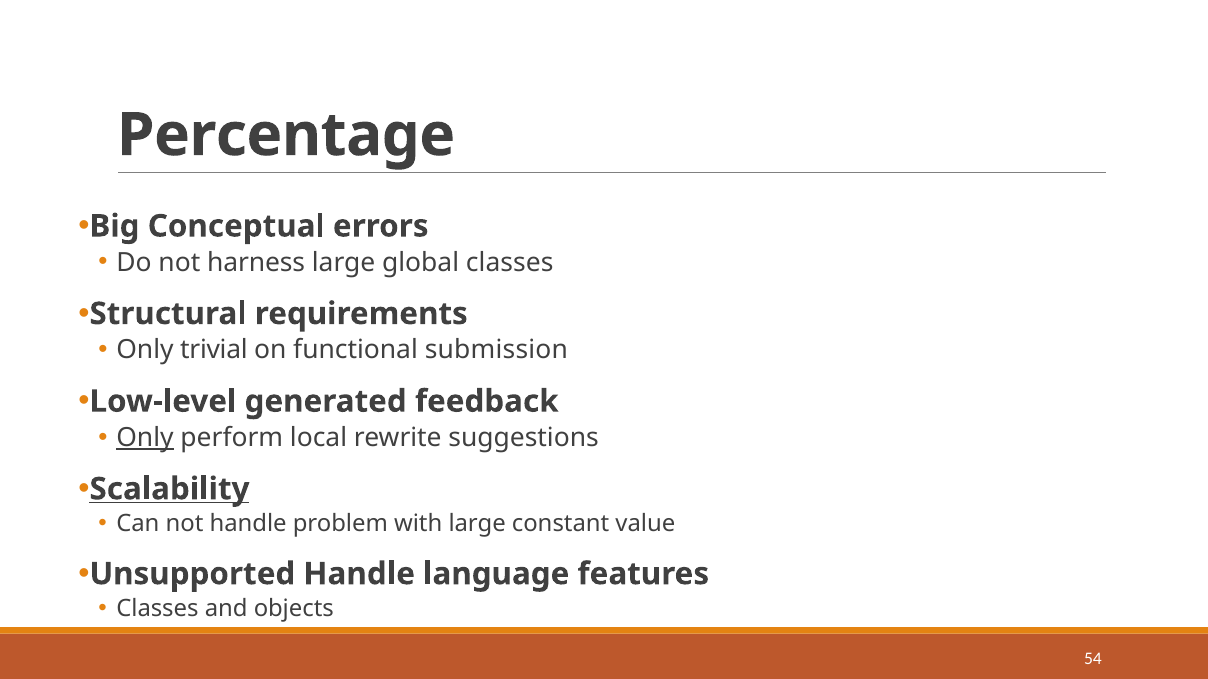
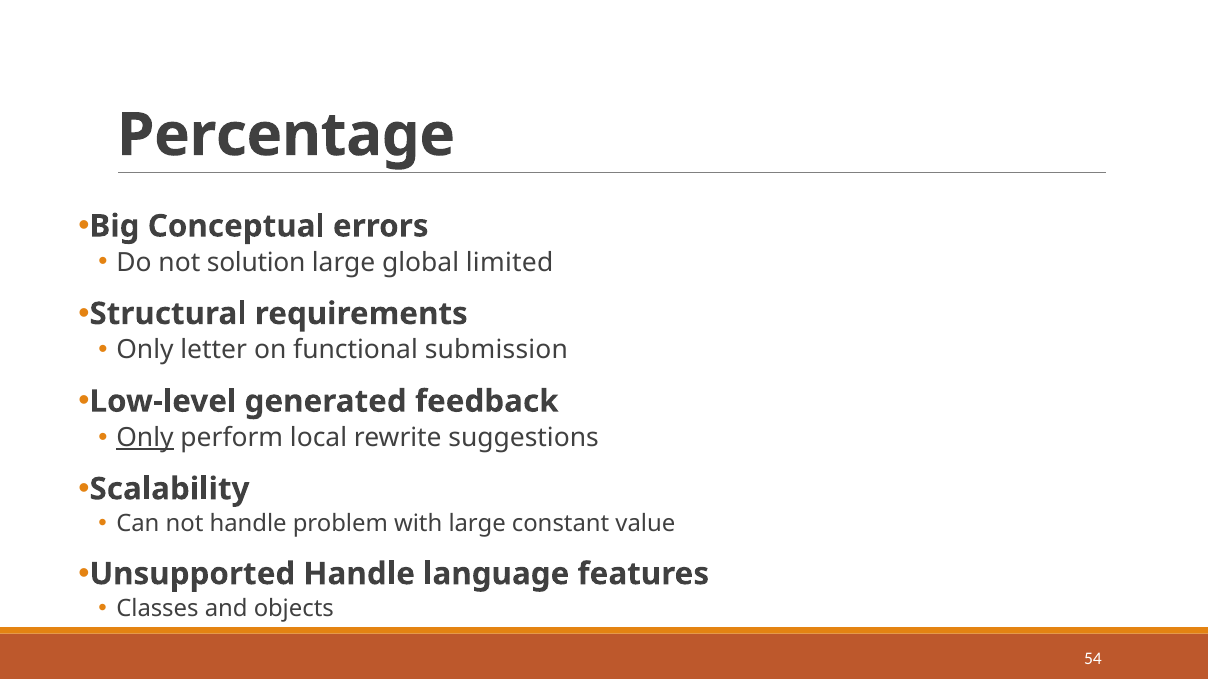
harness: harness -> solution (256, 263)
global classes: classes -> limited (510, 263)
trivial: trivial -> letter (214, 350)
Scalability underline: present -> none (169, 489)
